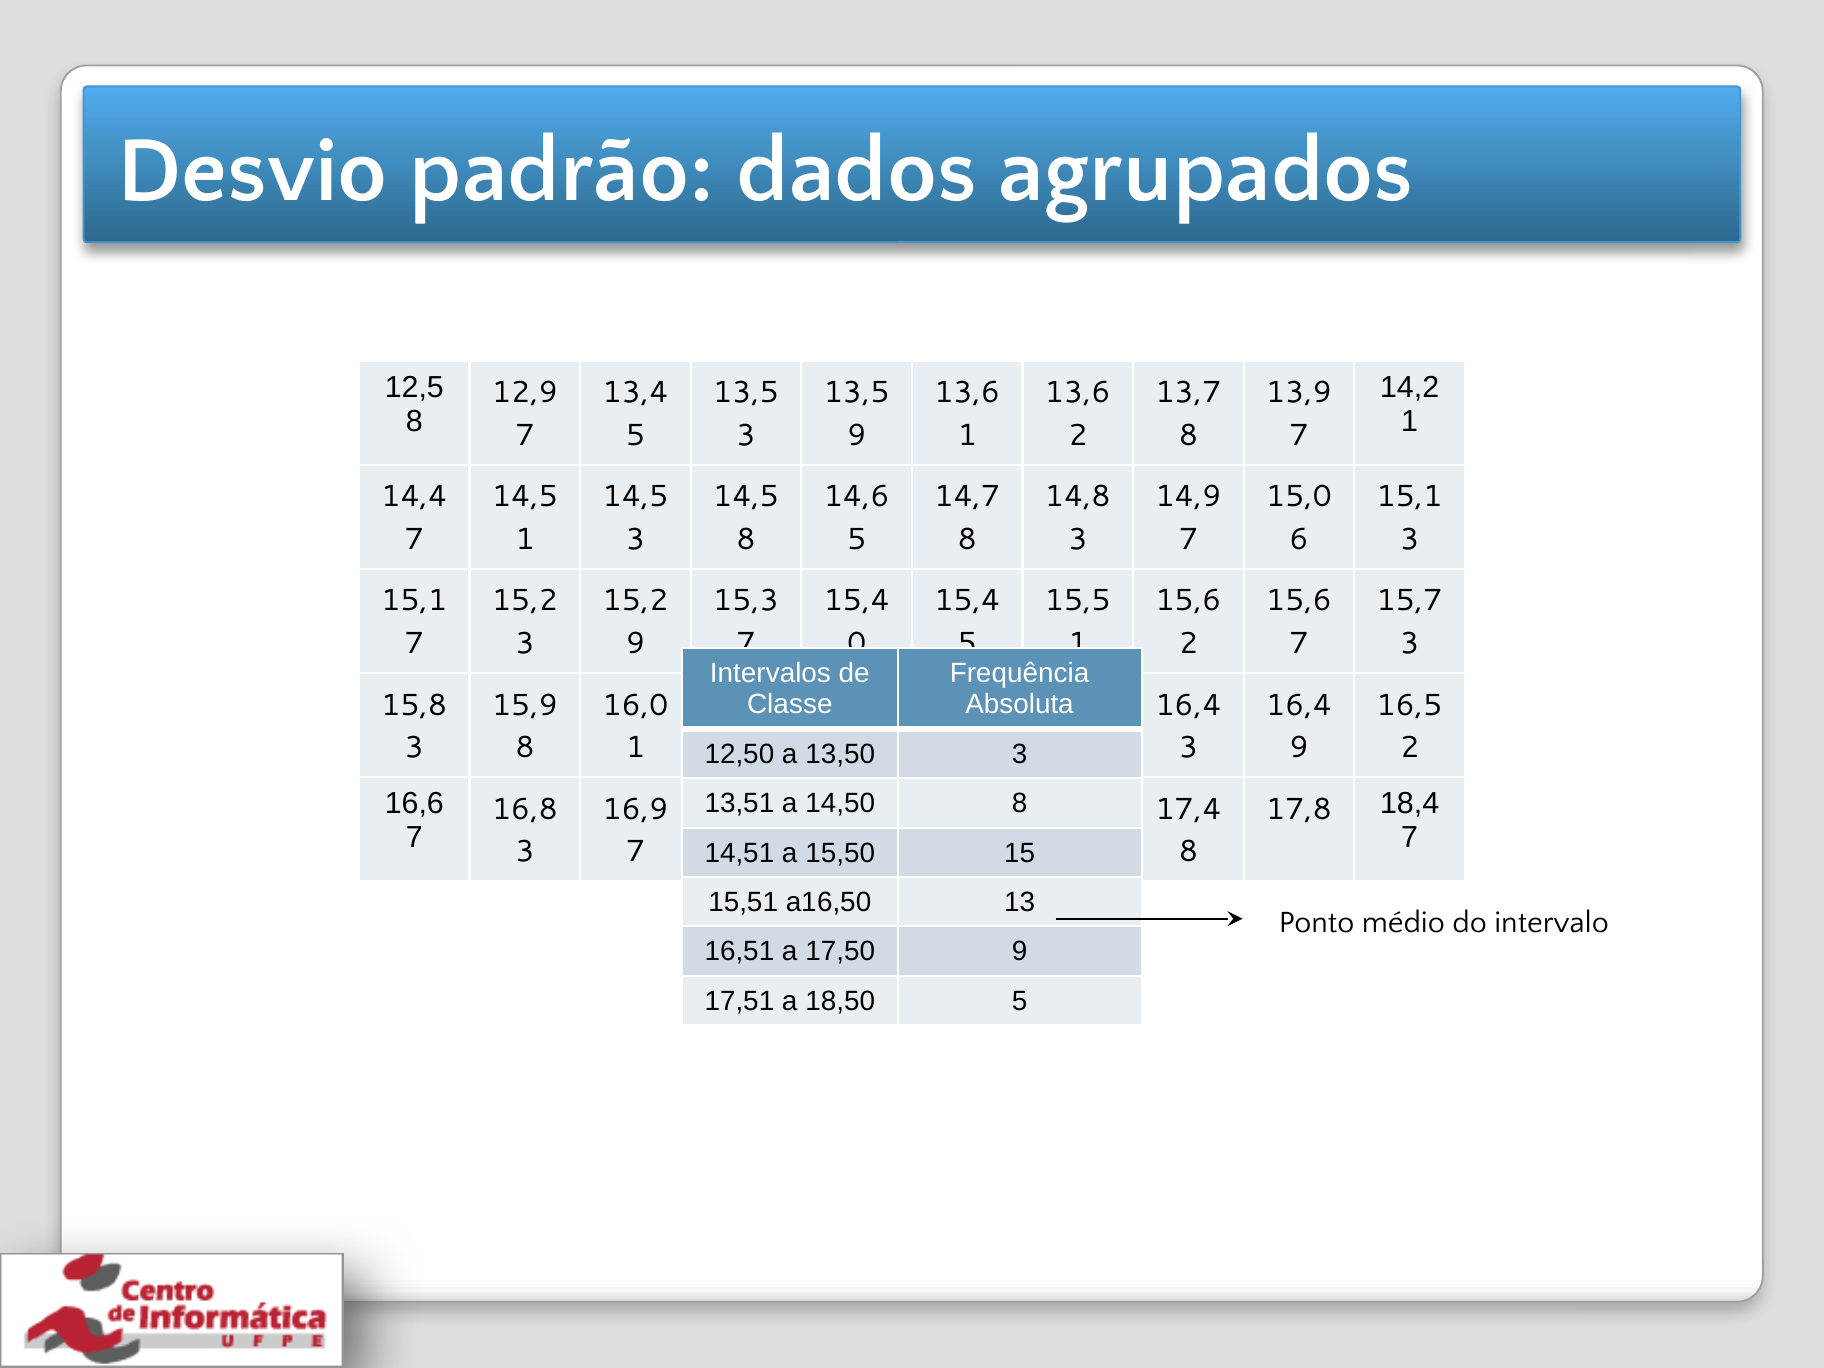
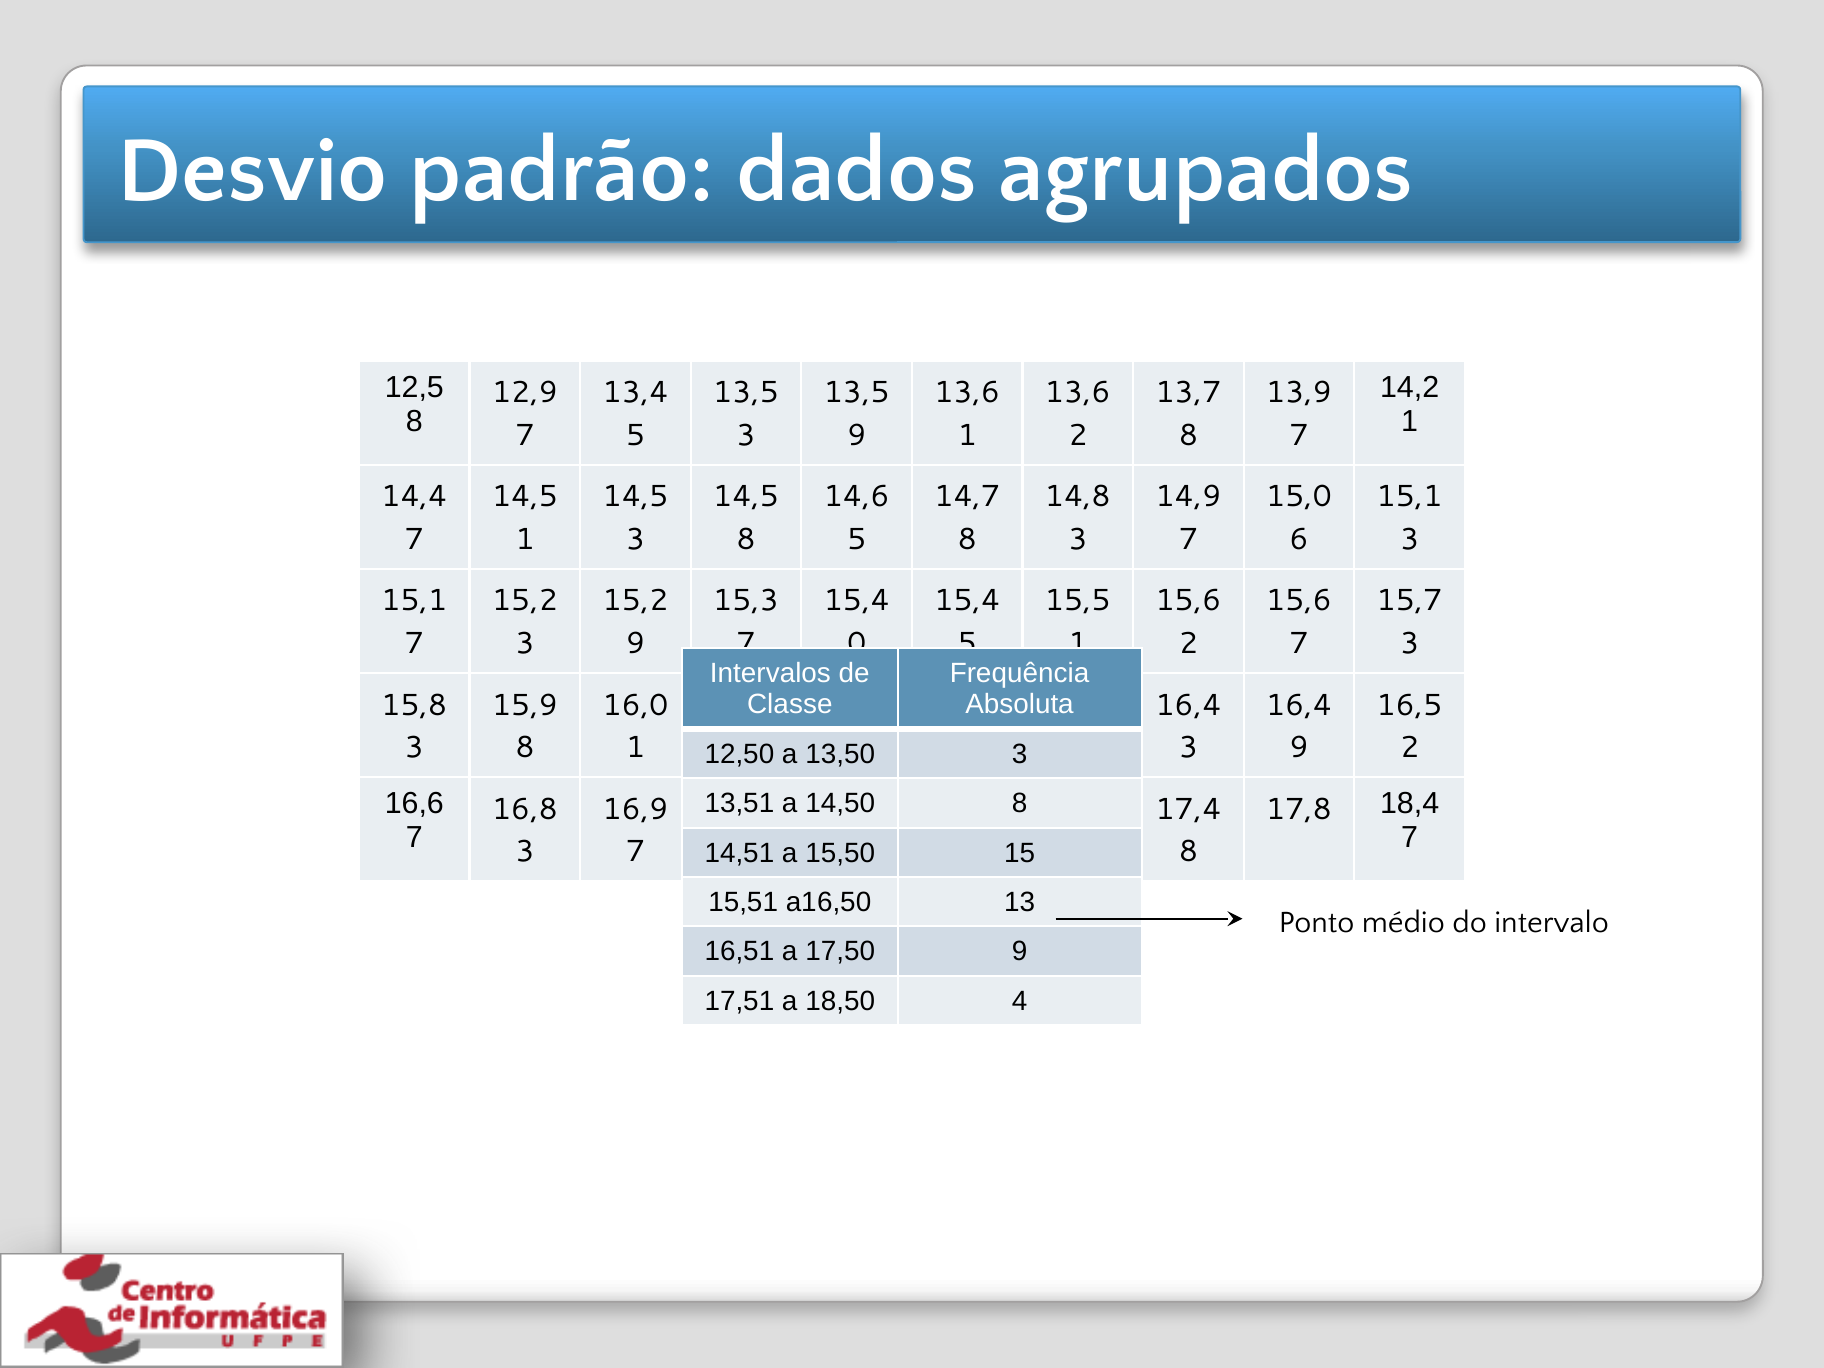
18,50 5: 5 -> 4 (1020, 1001)
